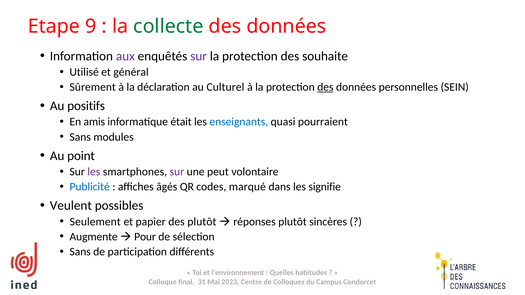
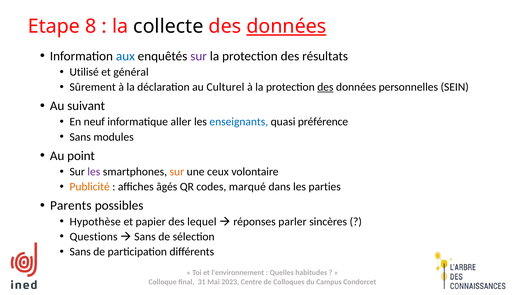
9: 9 -> 8 (91, 27)
collecte colour: green -> black (168, 27)
données underline: none -> present (286, 27)
aux colour: purple -> blue (125, 56)
souhaite: souhaite -> résultats (325, 56)
positifs: positifs -> suivant (86, 106)
amis: amis -> neuf (94, 122)
était: était -> aller (181, 122)
pourraient: pourraient -> préférence (323, 122)
sur colour: purple -> orange (177, 172)
peut: peut -> ceux (218, 172)
Publicité colour: blue -> orange (90, 187)
signifie: signifie -> parties (325, 187)
Veulent: Veulent -> Parents (71, 206)
Seulement: Seulement -> Hypothèse (95, 222)
des plutôt: plutôt -> lequel (202, 222)
réponses plutôt: plutôt -> parler (292, 222)
Augmente: Augmente -> Questions (94, 237)
Pour: Pour -> Sans (145, 237)
